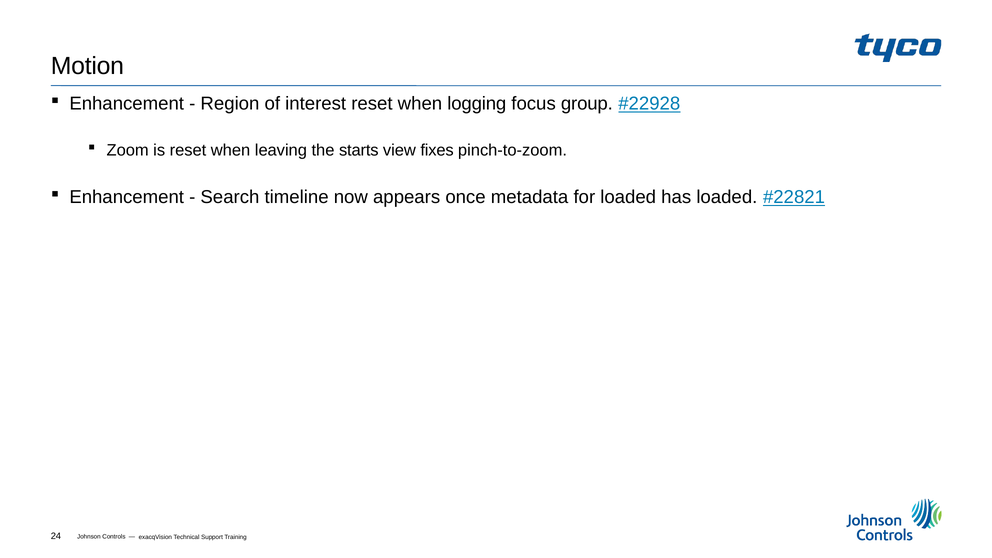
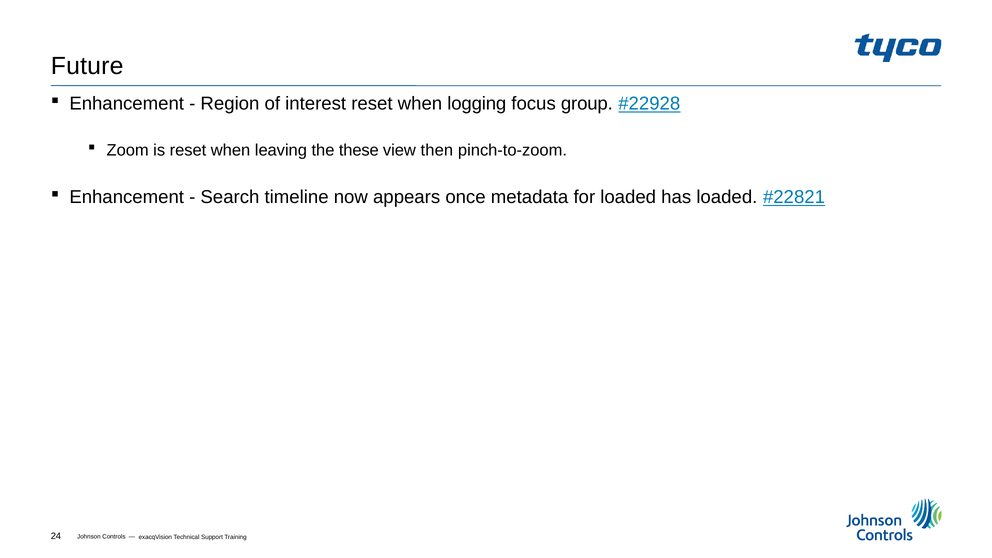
Motion: Motion -> Future (87, 66)
starts: starts -> these (359, 150)
fixes: fixes -> then (437, 150)
